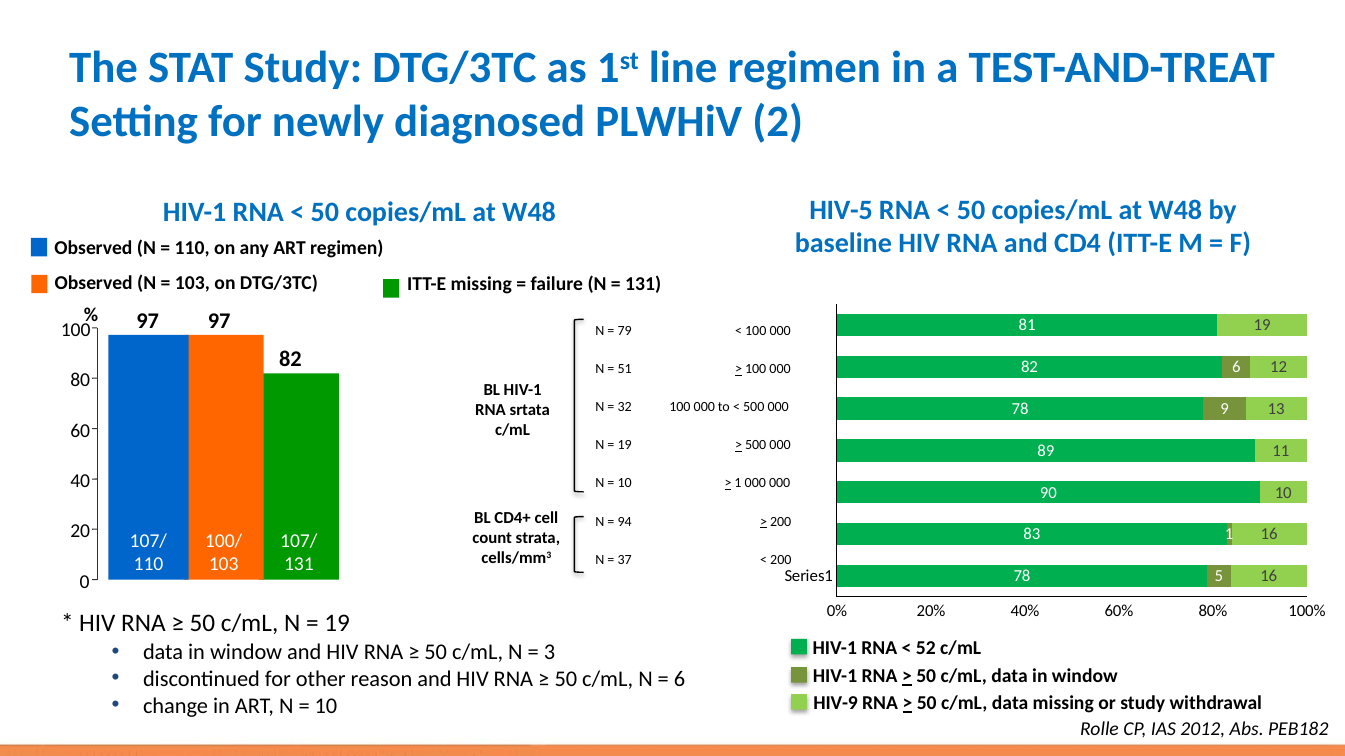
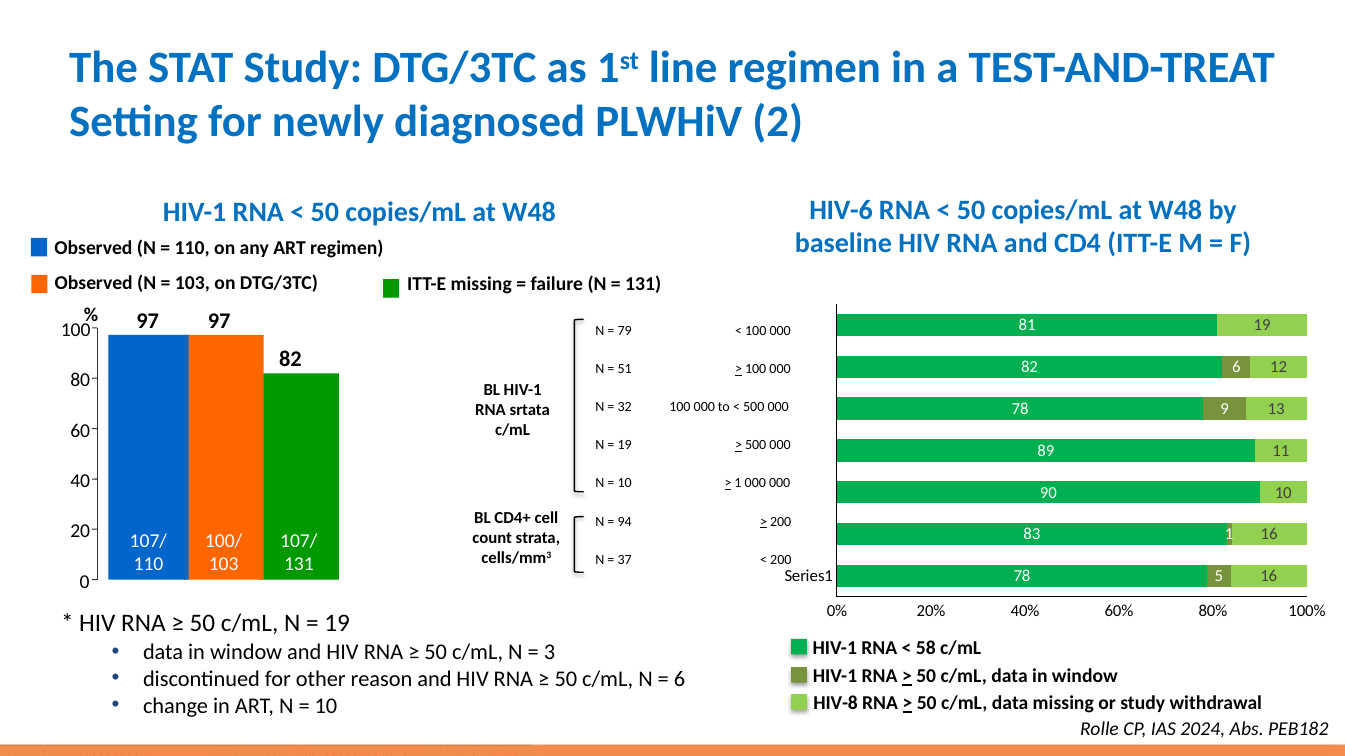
HIV-5: HIV-5 -> HIV-6 (841, 210)
52: 52 -> 58 (926, 649)
HIV-9: HIV-9 -> HIV-8 (836, 704)
2012: 2012 -> 2024 (1203, 729)
